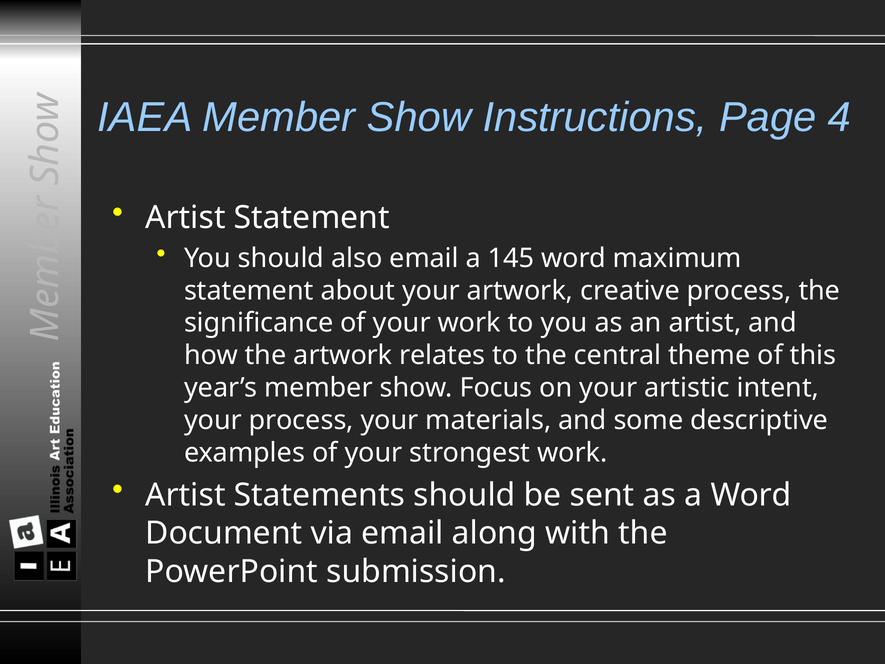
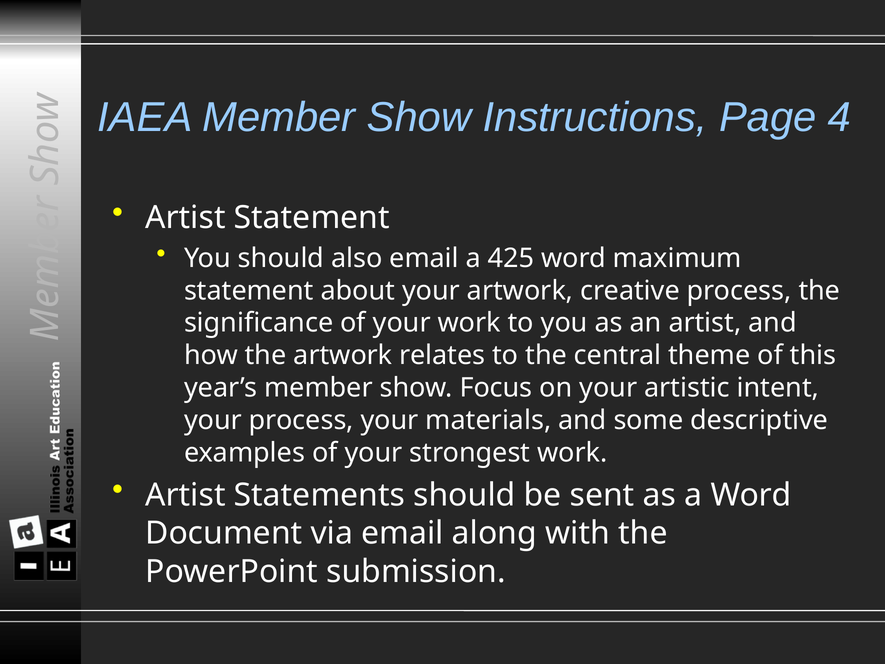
145: 145 -> 425 (511, 258)
